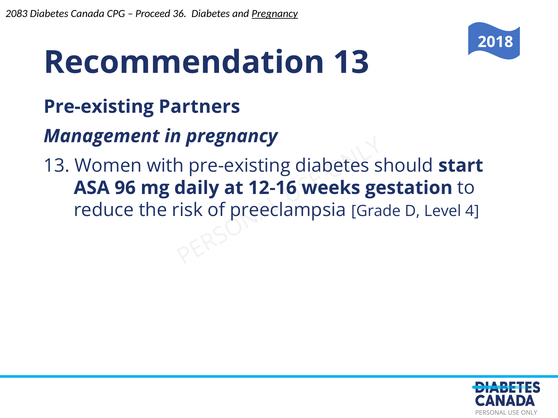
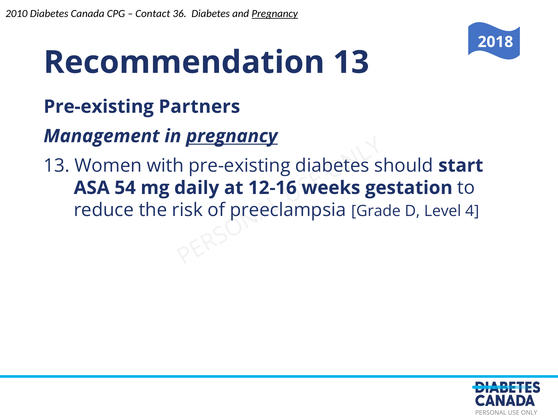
2083: 2083 -> 2010 (16, 14)
Proceed: Proceed -> Contact (153, 14)
pregnancy underline: none -> present (232, 136)
96: 96 -> 54 (125, 188)
